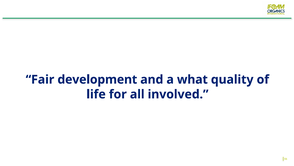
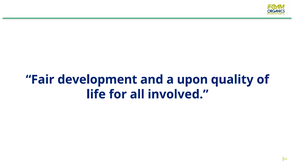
what: what -> upon (192, 79)
